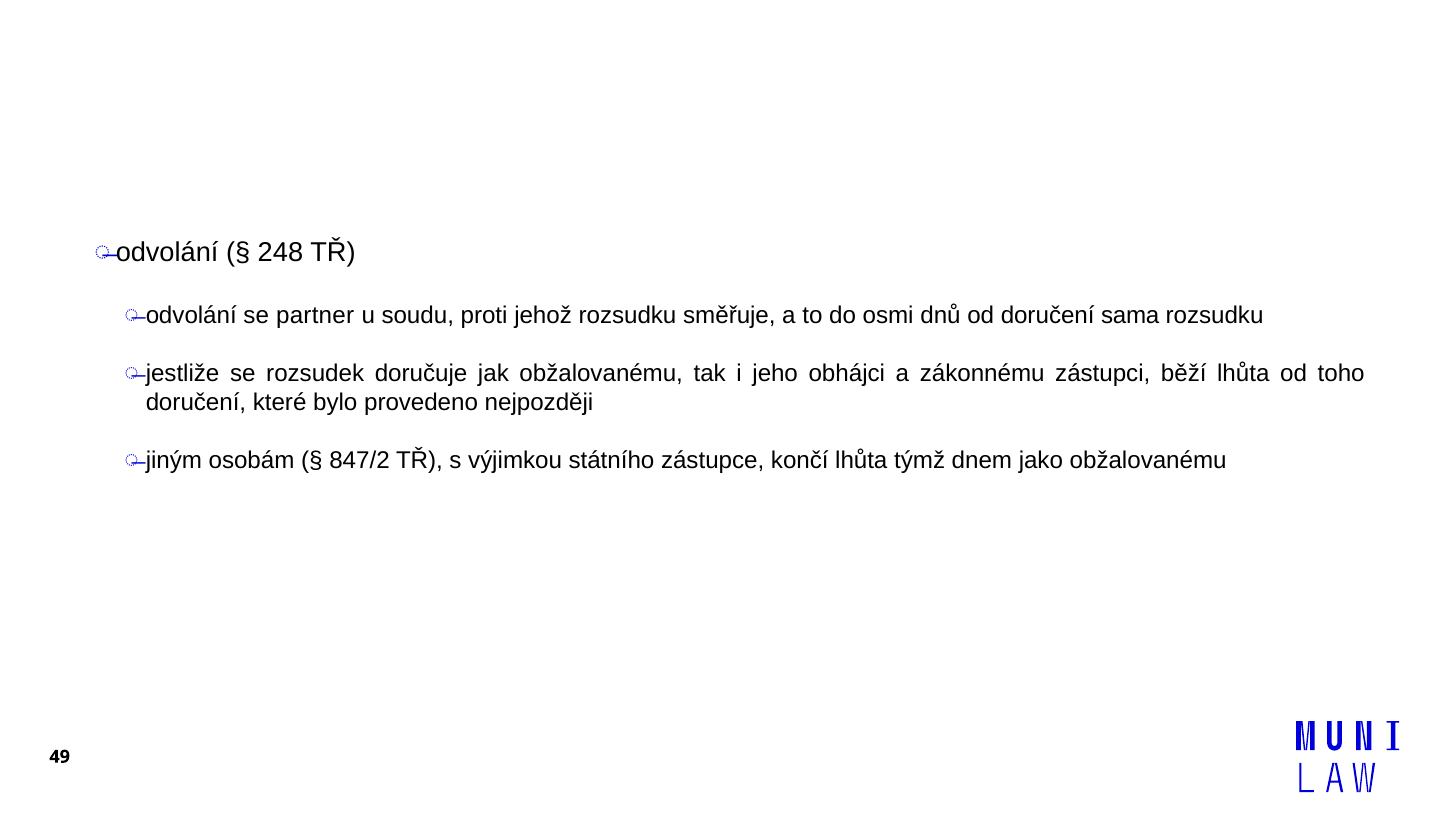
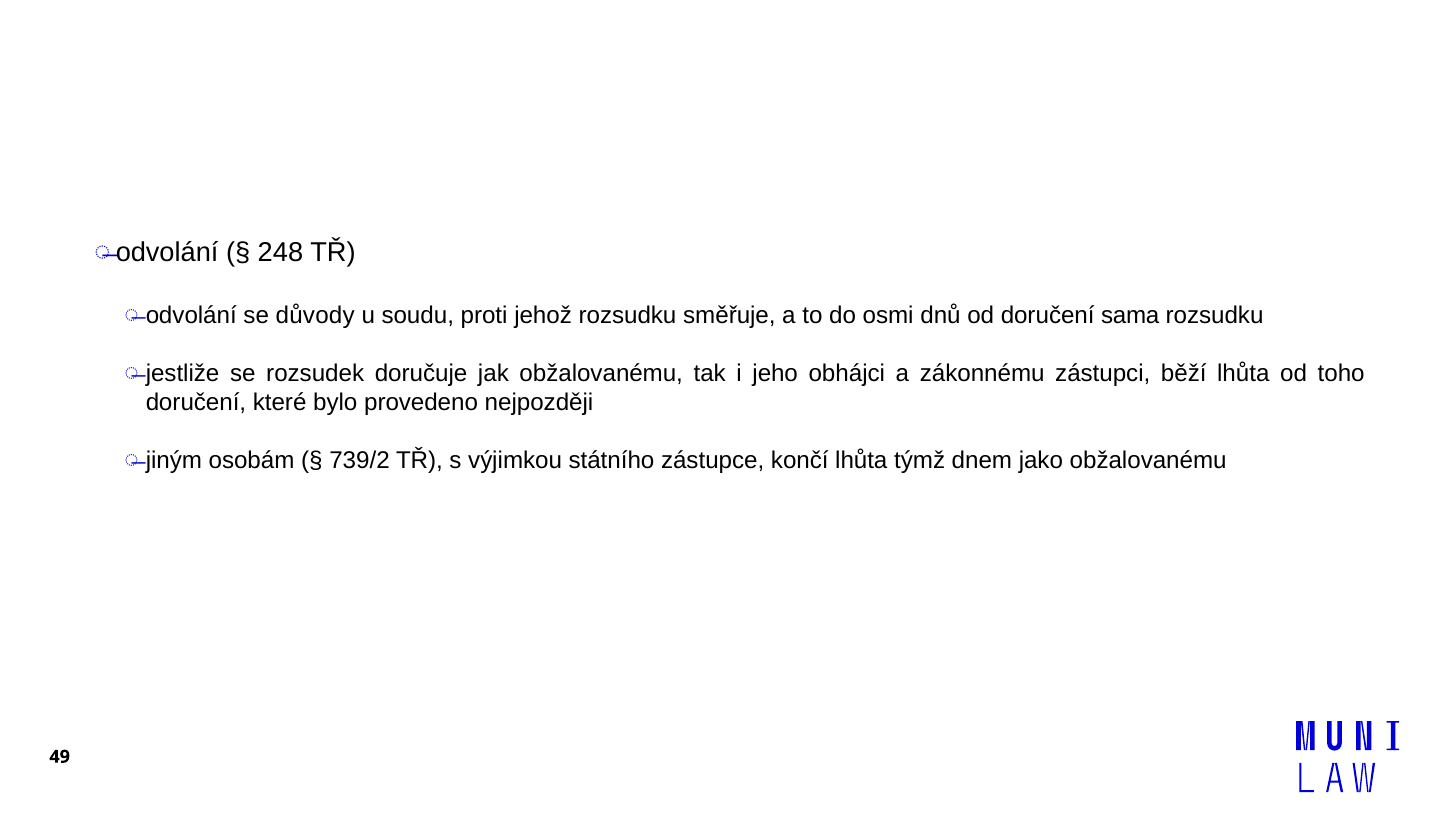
partner: partner -> důvody (315, 316)
847/2: 847/2 -> 739/2 (359, 461)
